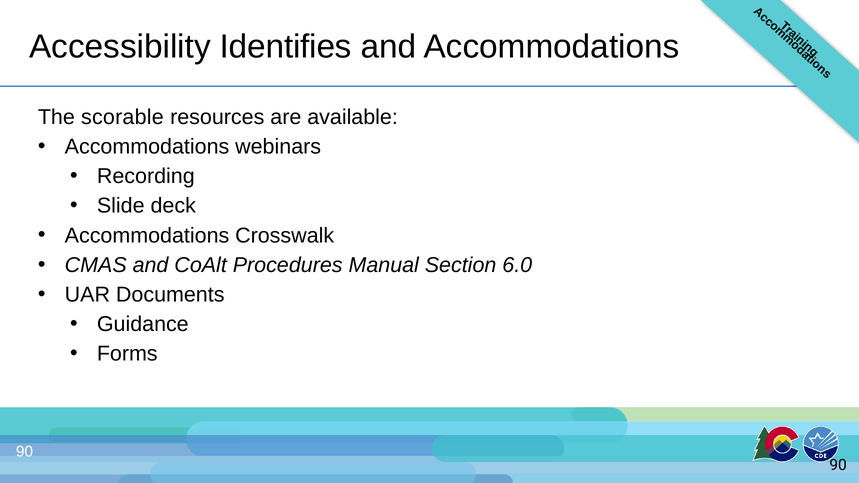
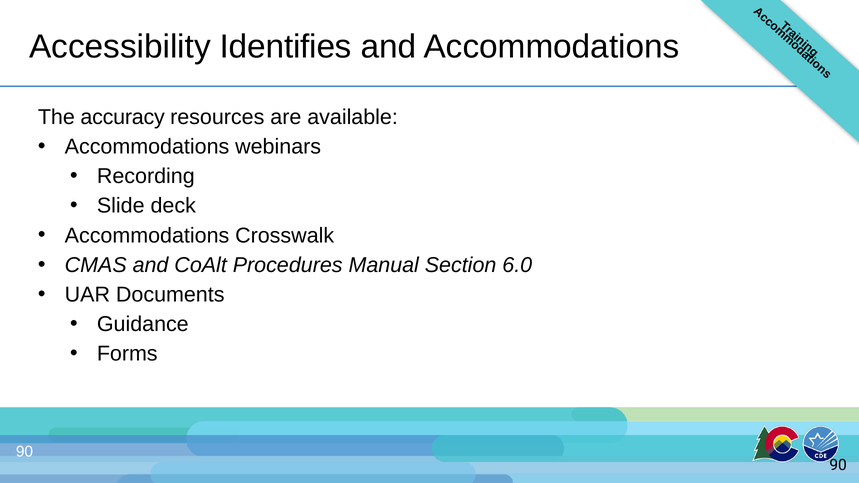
scorable: scorable -> accuracy (123, 117)
